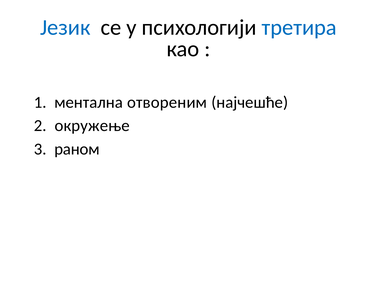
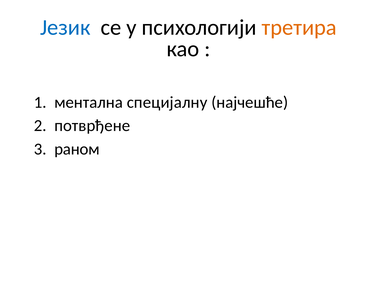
третира colour: blue -> orange (299, 27)
отвореним: отвореним -> специјалну (167, 103)
окружење: окружење -> потврђене (92, 126)
